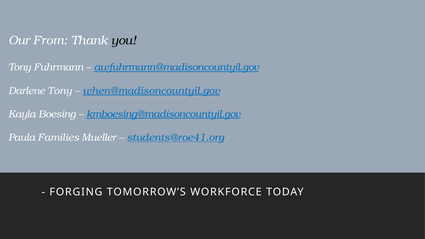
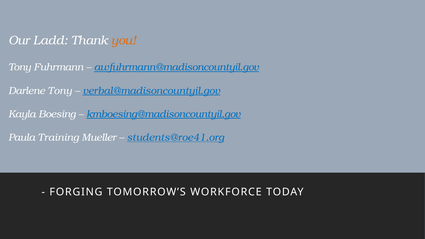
From: From -> Ladd (51, 41)
you colour: black -> orange (124, 41)
when@madisoncountyil.gov: when@madisoncountyil.gov -> verbal@madisoncountyil.gov (151, 91)
Families: Families -> Training (58, 138)
